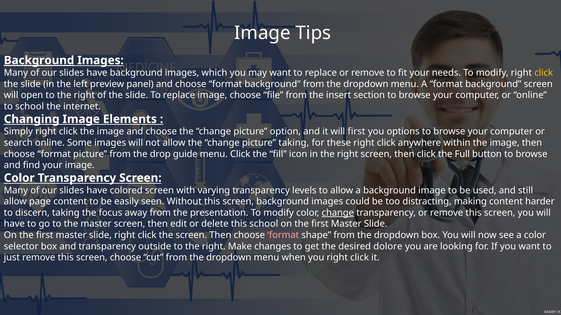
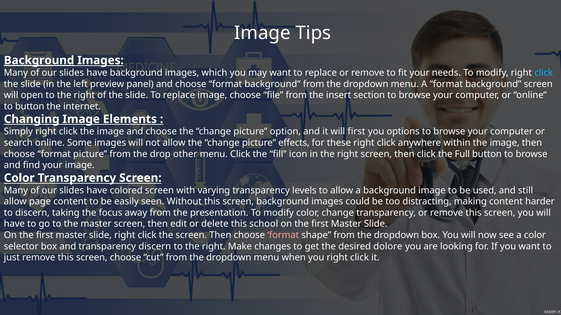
click colour: yellow -> light blue (544, 73)
to school: school -> button (30, 107)
picture taking: taking -> effects (294, 143)
guide: guide -> other (185, 154)
change underline: present -> none (338, 213)
transparency outside: outside -> discern (155, 247)
